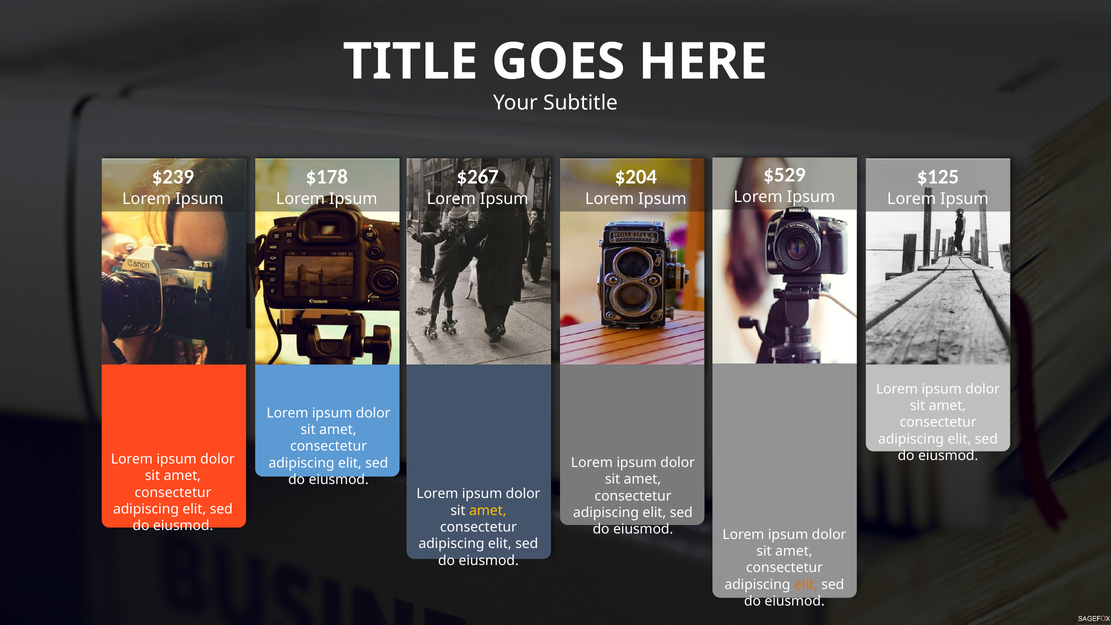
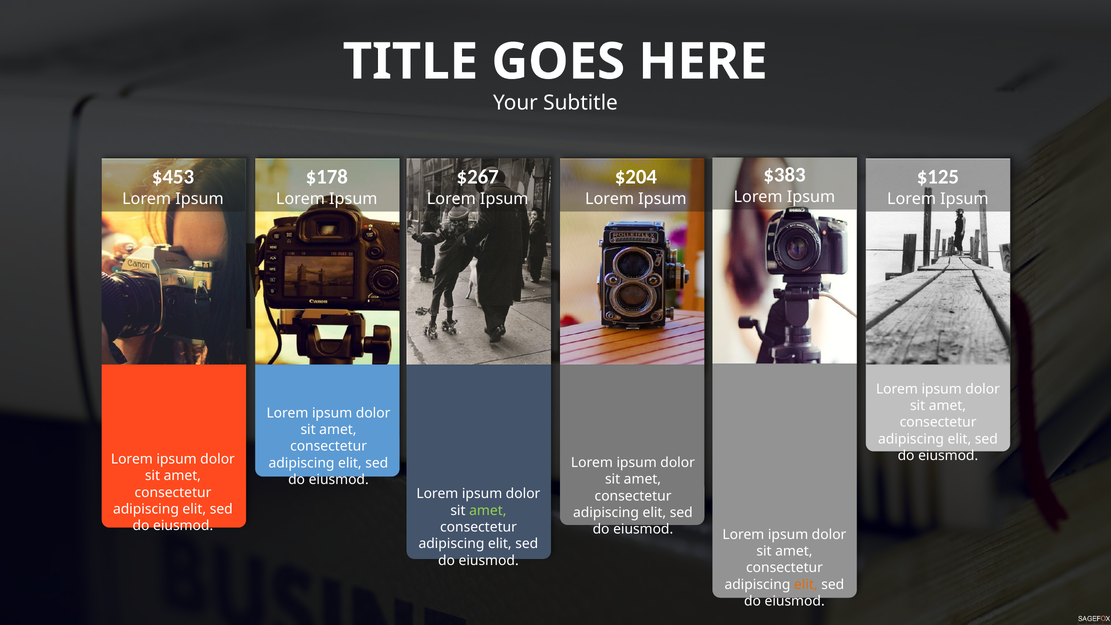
$529: $529 -> $383 (785, 175)
$239: $239 -> $453 (173, 177)
amet colour: yellow -> light green (488, 510)
